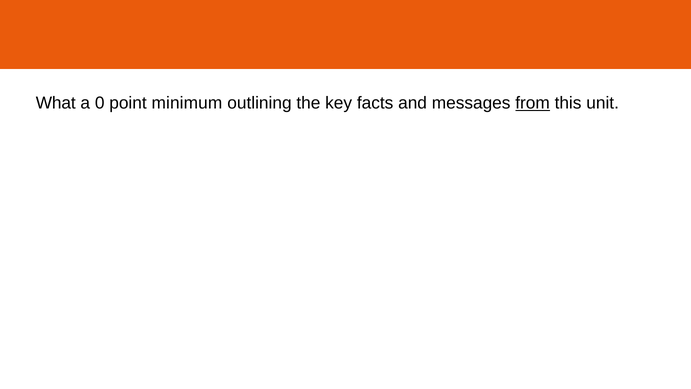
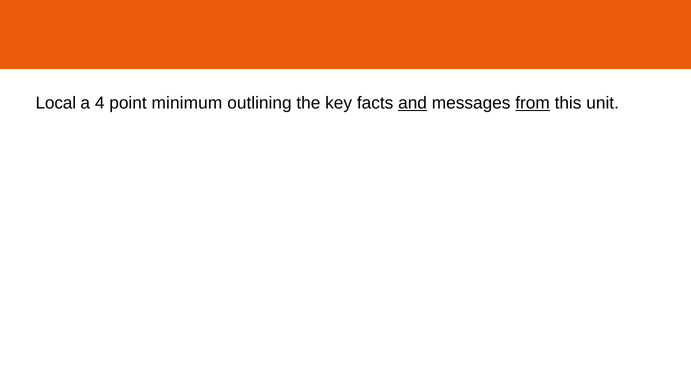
What: What -> Local (56, 103)
0: 0 -> 4 (100, 103)
and underline: none -> present (413, 103)
